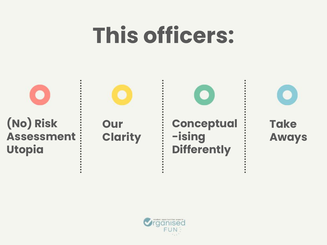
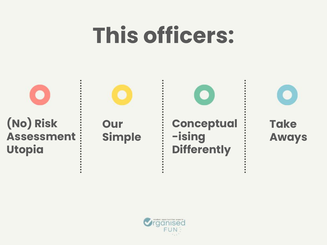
Clarity: Clarity -> Simple (122, 137)
